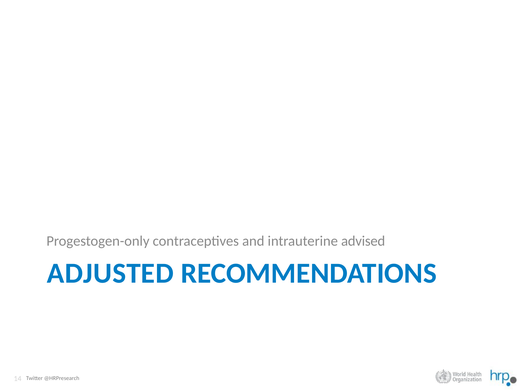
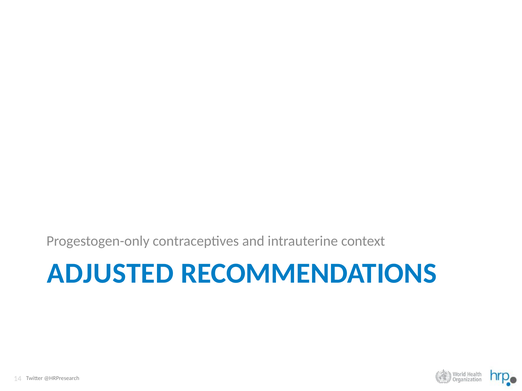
advised: advised -> context (363, 241)
